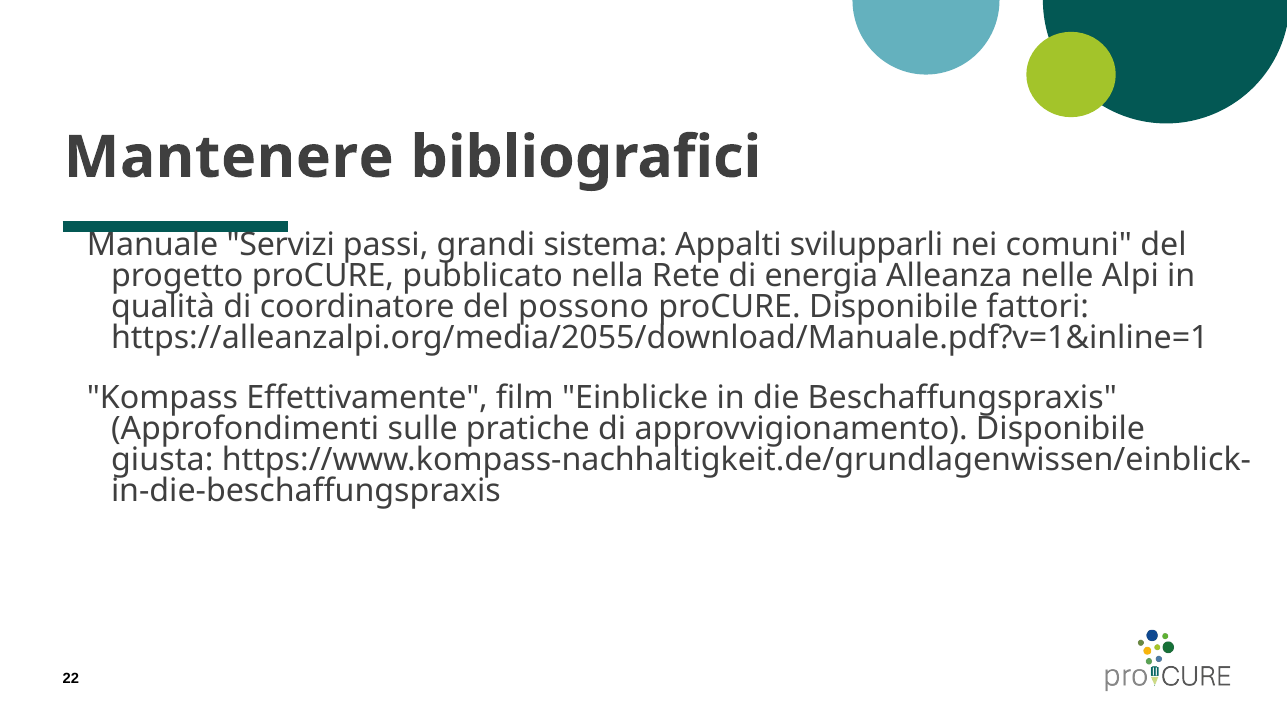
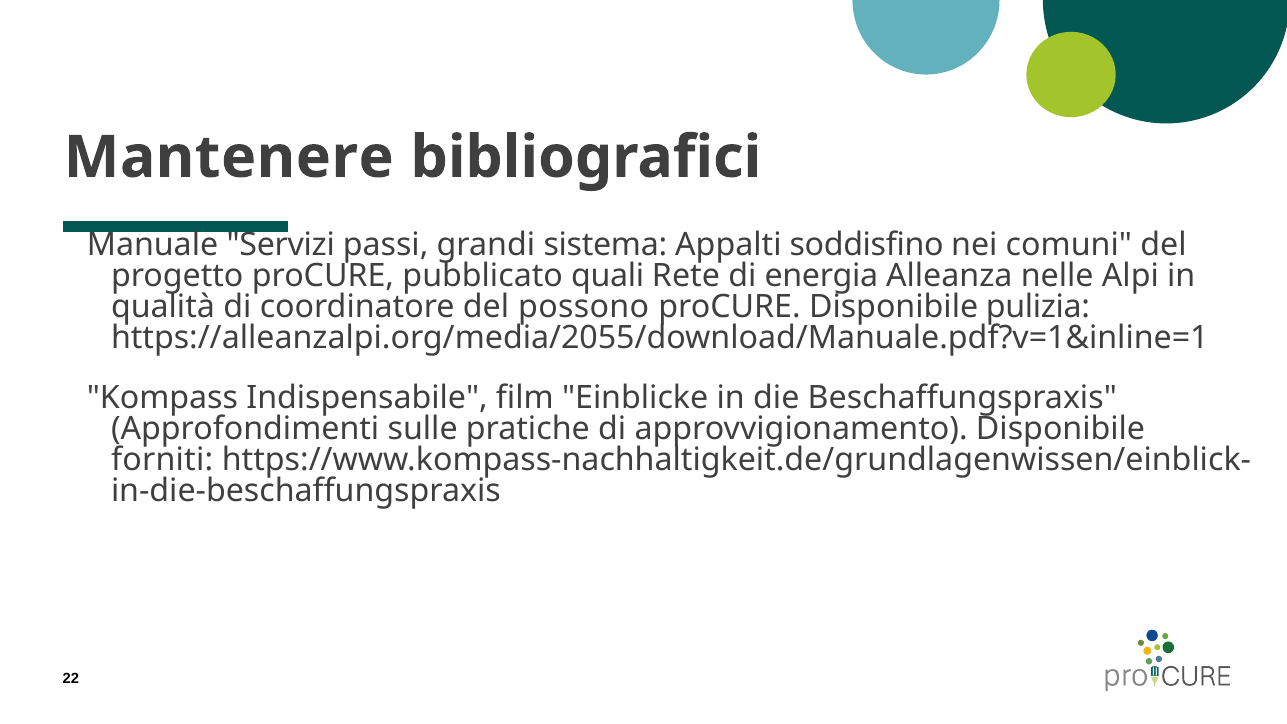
svilupparli: svilupparli -> soddisfino (867, 245)
nella: nella -> quali (608, 276)
fattori: fattori -> pulizia (1038, 307)
Effettivamente: Effettivamente -> Indispensabile (367, 398)
giusta: giusta -> forniti (162, 460)
